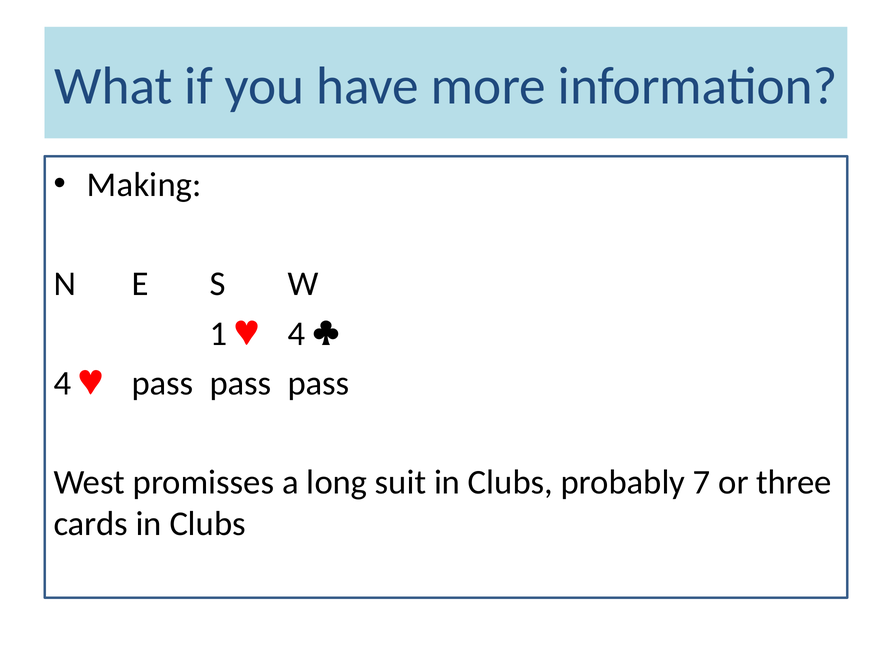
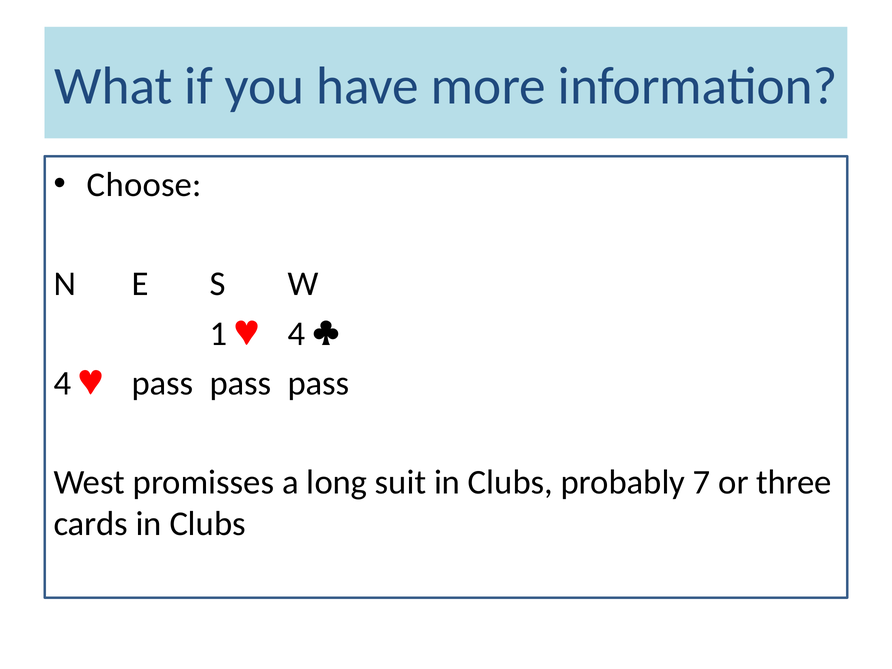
Making: Making -> Choose (144, 185)
